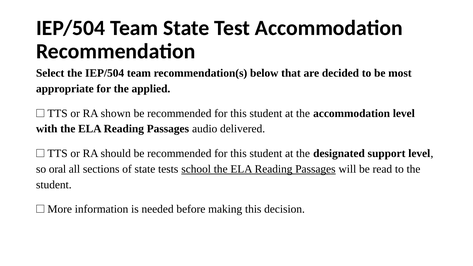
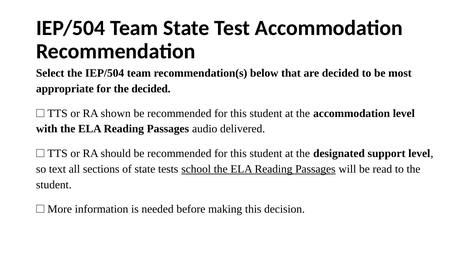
the applied: applied -> decided (151, 89)
oral: oral -> text (57, 169)
